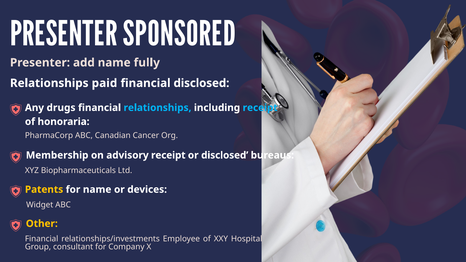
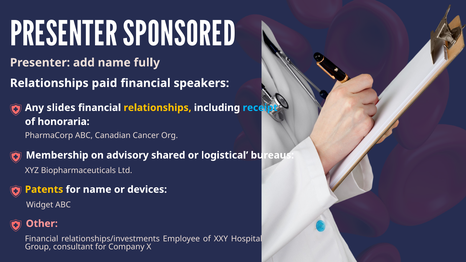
financial disclosed: disclosed -> speakers (201, 83)
drugs: drugs -> slides (61, 108)
relationships colour: light blue -> yellow (157, 108)
advisory receipt: receipt -> shared (168, 155)
or disclosed: disclosed -> logistical (225, 155)
Other colour: yellow -> pink (42, 224)
